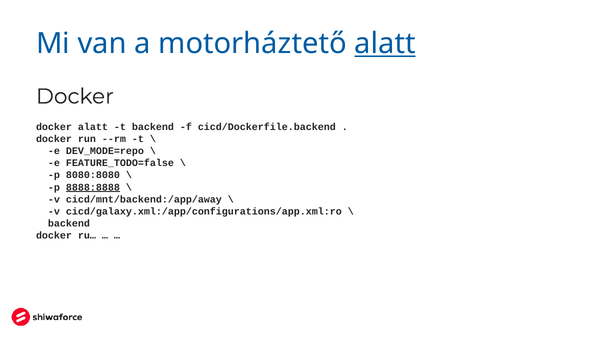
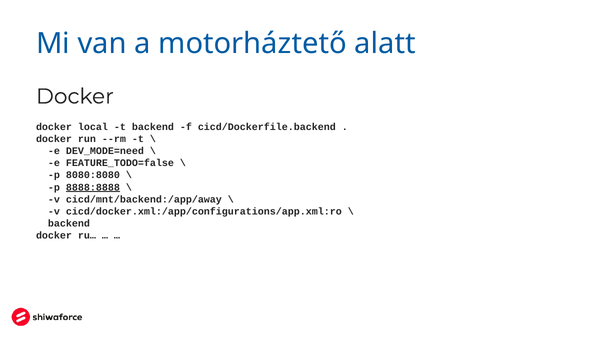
alatt underline: present -> none (385, 44)
docker alatt: alatt -> local (93, 127)
DEV_MODE=repo: DEV_MODE=repo -> DEV_MODE=need (105, 151)
cicd/galaxy.xml:/app/configurations/app.xml:ro: cicd/galaxy.xml:/app/configurations/app.xml:ro -> cicd/docker.xml:/app/configurations/app.xml:ro (204, 211)
